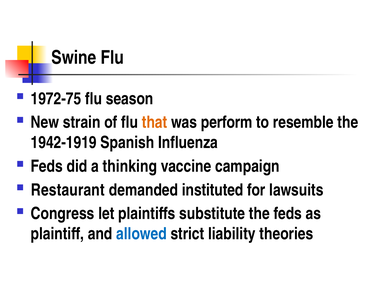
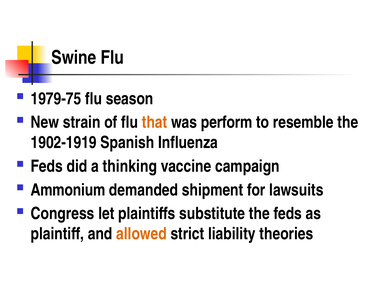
1972-75: 1972-75 -> 1979-75 (56, 98)
1942-1919: 1942-1919 -> 1902-1919 (64, 142)
Restaurant: Restaurant -> Ammonium (68, 189)
instituted: instituted -> shipment (213, 189)
allowed colour: blue -> orange (141, 233)
